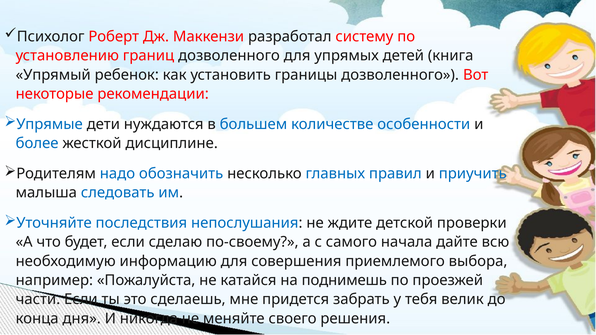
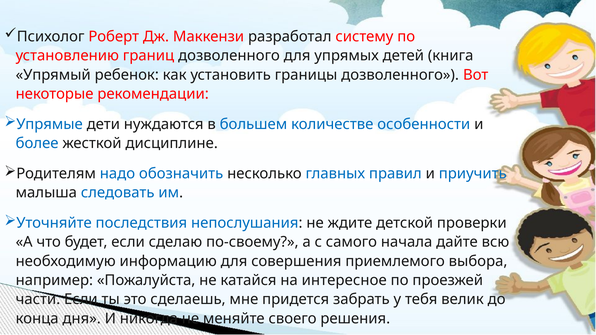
поднимешь: поднимешь -> интересное (344, 281)
